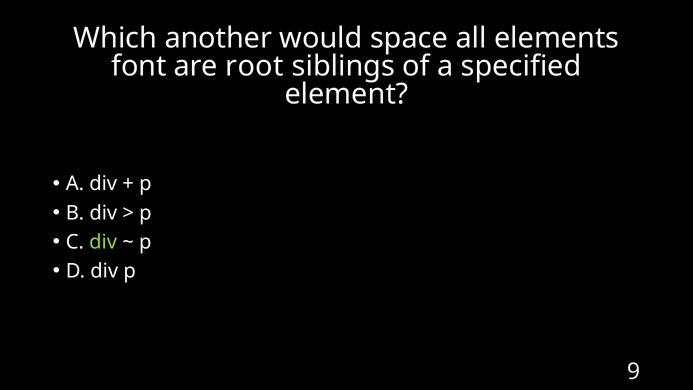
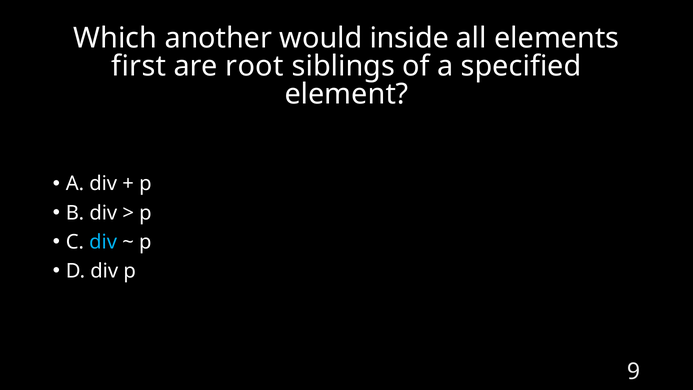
space: space -> inside (409, 38)
font: font -> first (139, 66)
div colour: light green -> light blue (103, 242)
